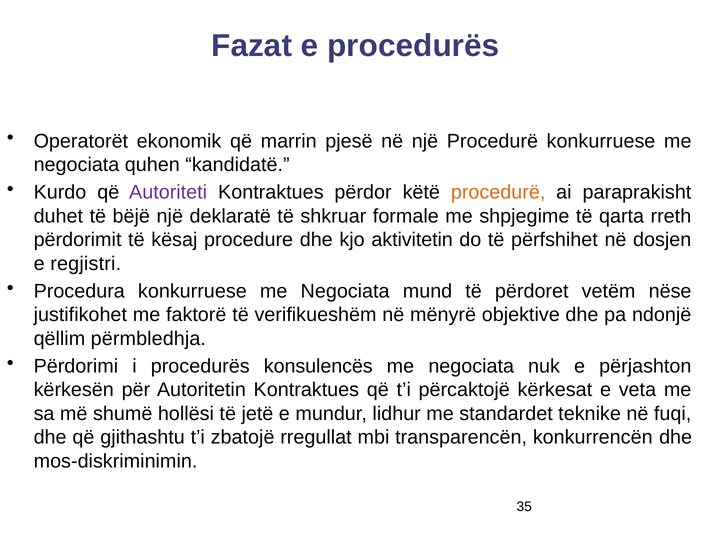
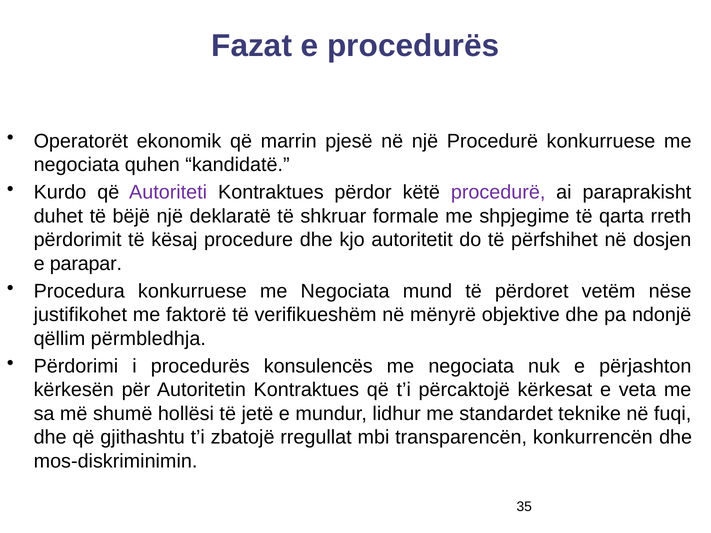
procedurë colour: orange -> purple (498, 193)
aktivitetin: aktivitetin -> autoritetit (412, 240)
regjistri: regjistri -> parapar (86, 264)
